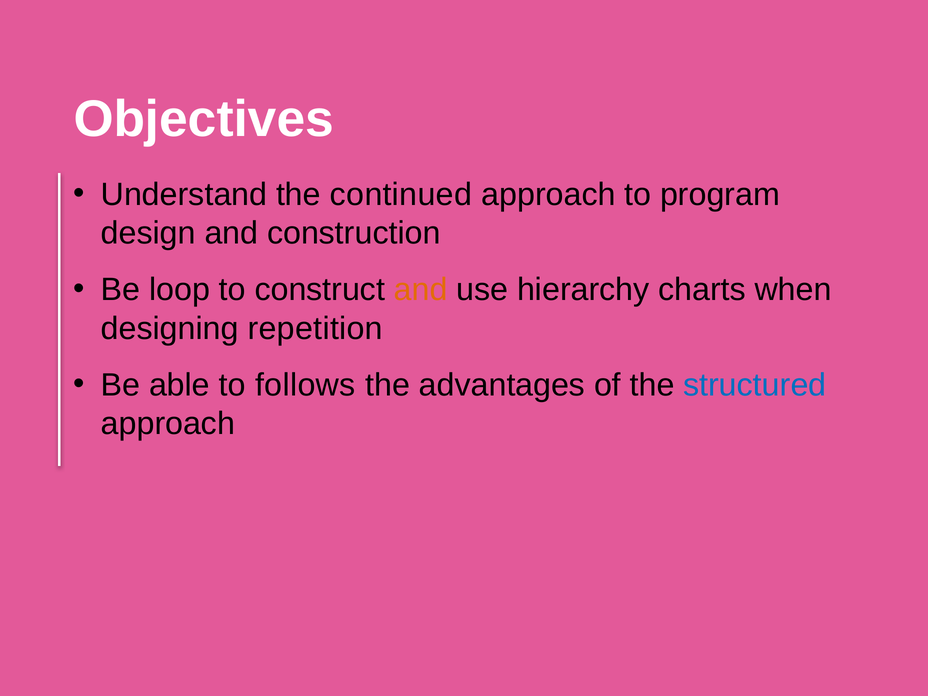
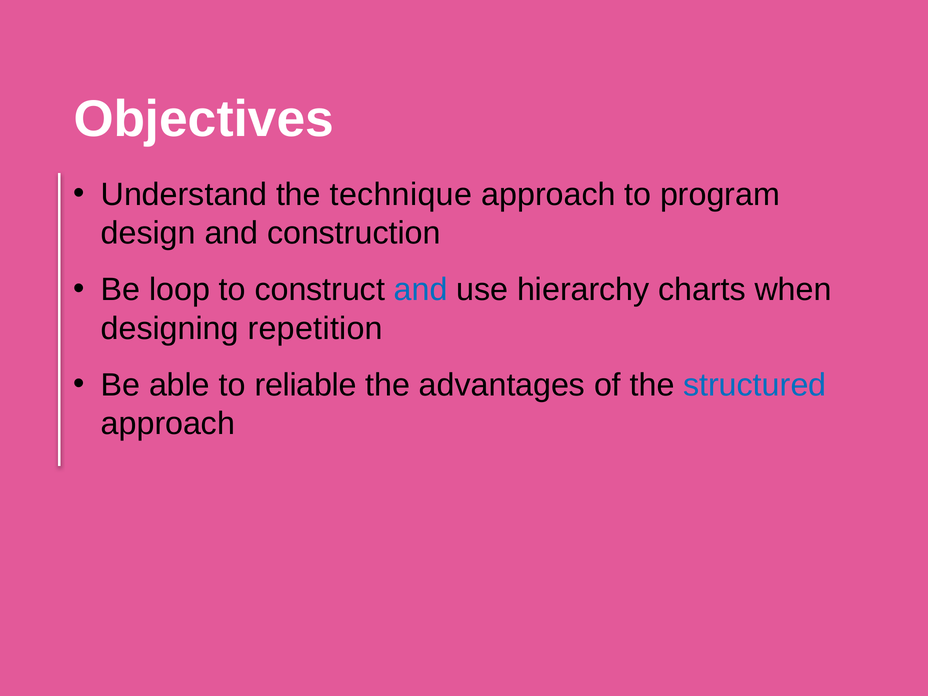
continued: continued -> technique (401, 194)
and colour: orange -> blue (421, 290)
follows: follows -> reliable (306, 385)
